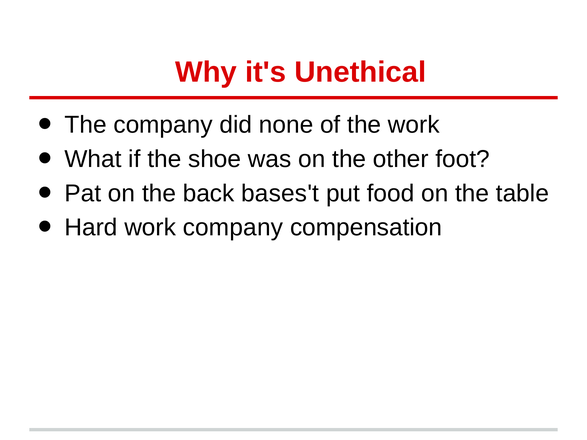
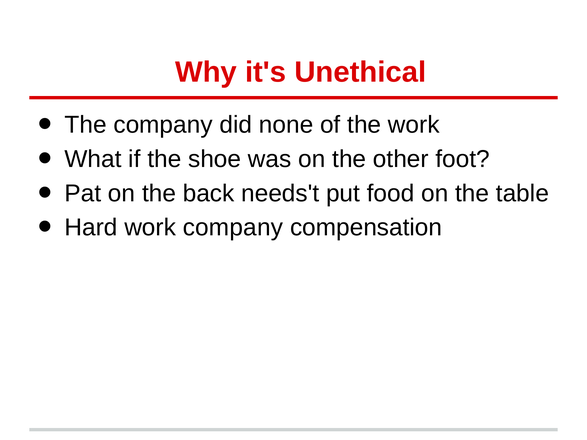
bases't: bases't -> needs't (280, 193)
